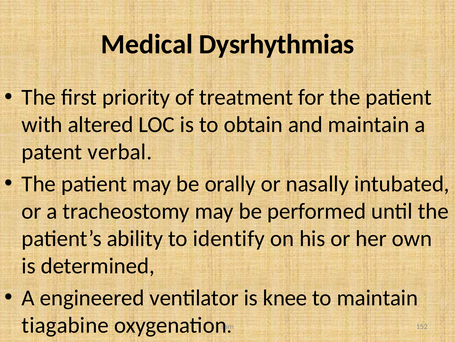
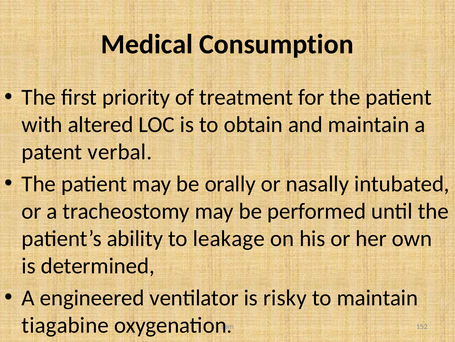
Dysrhythmias: Dysrhythmias -> Consumption (276, 44)
identify: identify -> leakage (229, 238)
knee: knee -> risky (285, 297)
